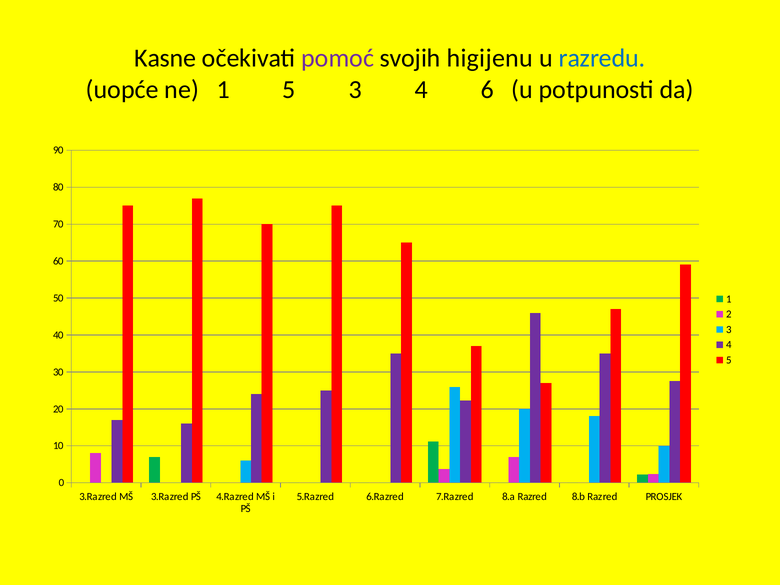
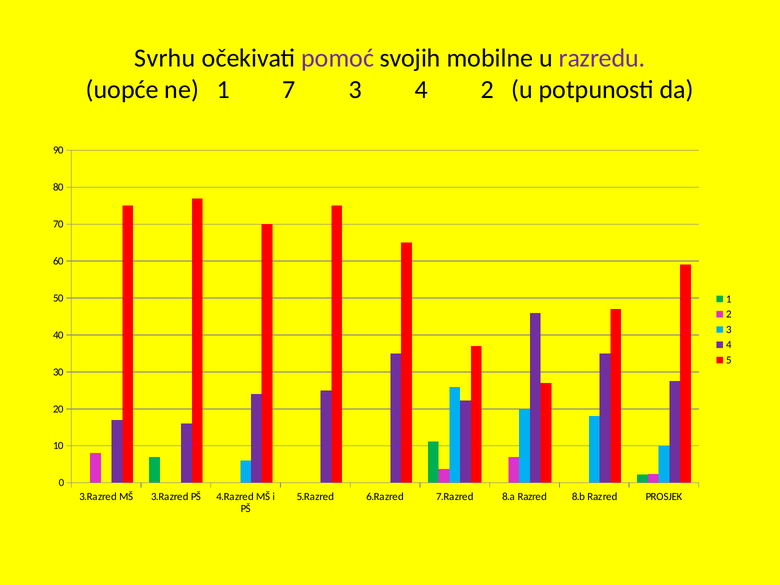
Kasne: Kasne -> Svrhu (165, 58)
higijenu: higijenu -> mobilne (490, 58)
razredu colour: blue -> purple (602, 58)
1 5: 5 -> 7 (289, 90)
4 6: 6 -> 2 (487, 90)
